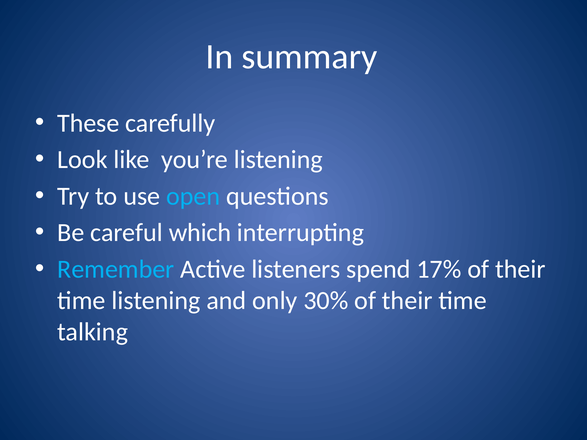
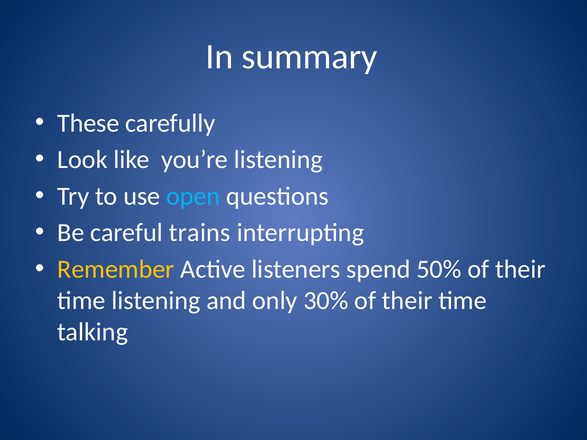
which: which -> trains (200, 233)
Remember colour: light blue -> yellow (116, 269)
17%: 17% -> 50% (439, 269)
